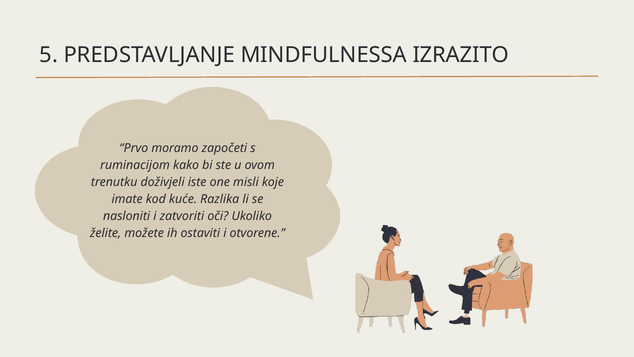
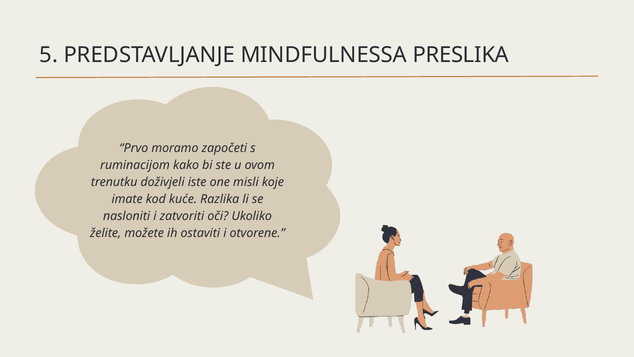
IZRAZITO: IZRAZITO -> PRESLIKA (461, 55)
